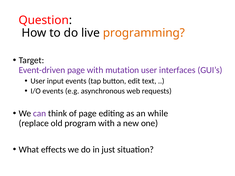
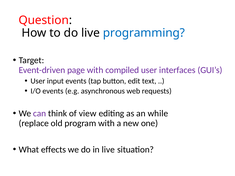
programming colour: orange -> blue (144, 33)
mutation: mutation -> compiled (122, 70)
of page: page -> view (88, 114)
in just: just -> live (108, 150)
